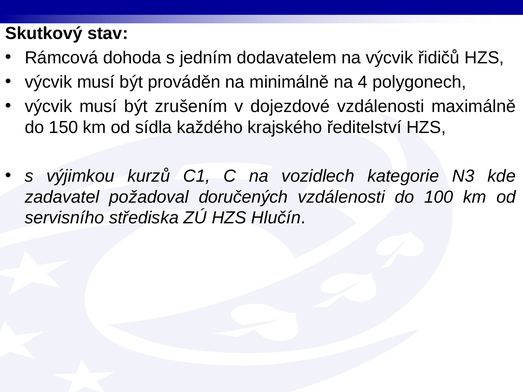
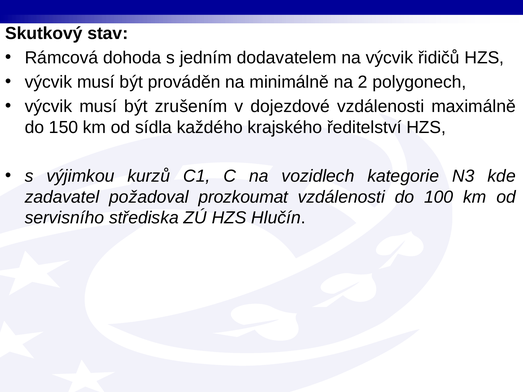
4: 4 -> 2 (363, 82)
doručených: doručených -> prozkoumat (243, 197)
